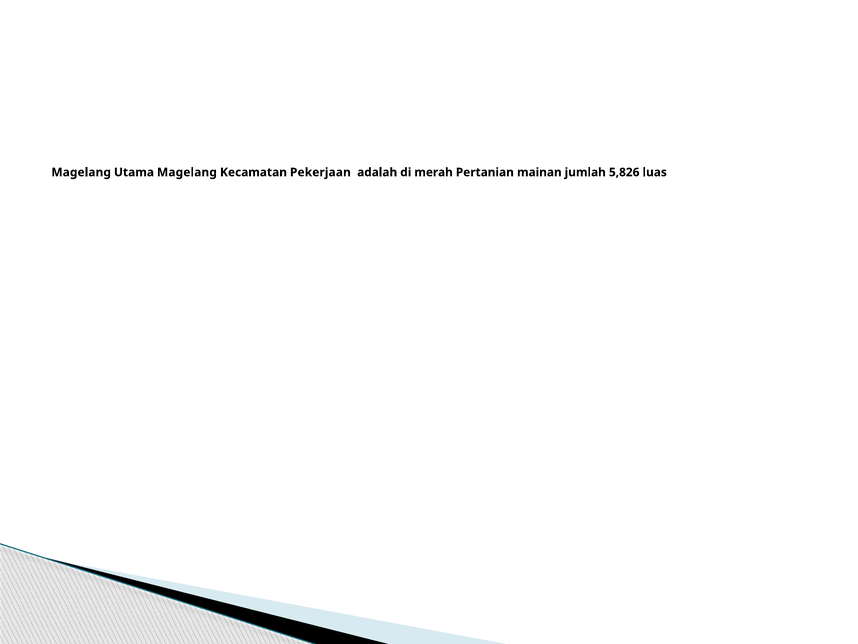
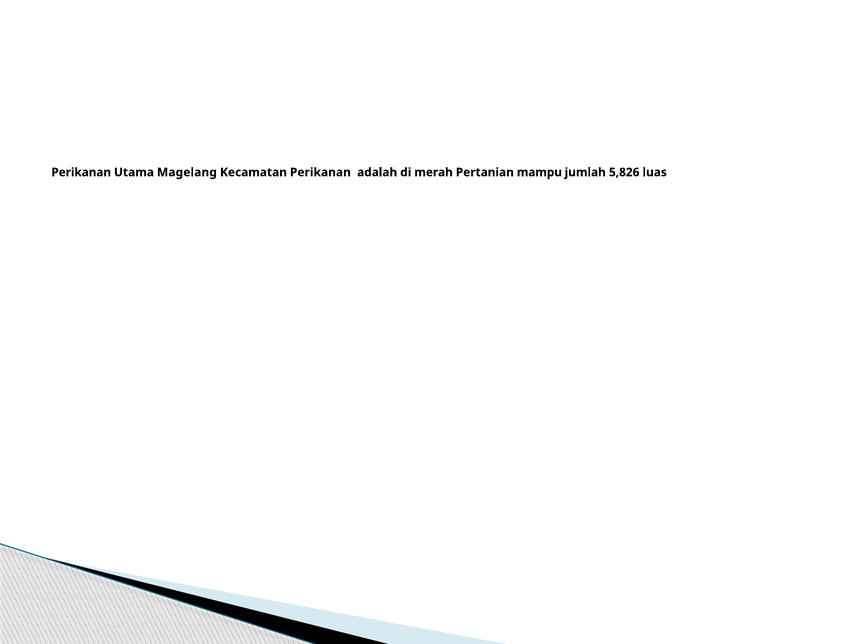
Magelang: Magelang -> Perikanan (81, 172)
Kecamatan Pekerjaan: Pekerjaan -> Perikanan (320, 172)
mainan: mainan -> mampu (539, 172)
